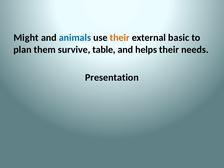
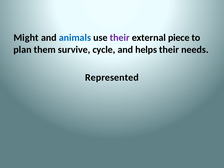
their colour: orange -> purple (120, 38)
basic: basic -> piece (179, 38)
table: table -> cycle (104, 50)
Presentation: Presentation -> Represented (112, 77)
